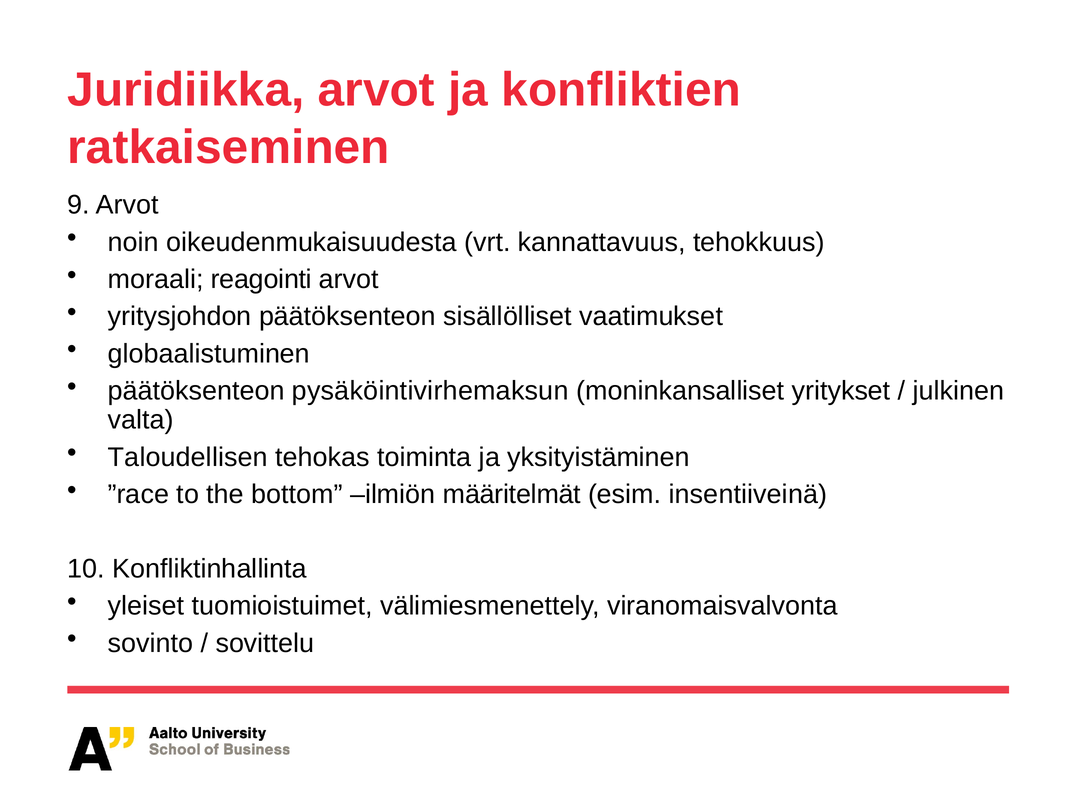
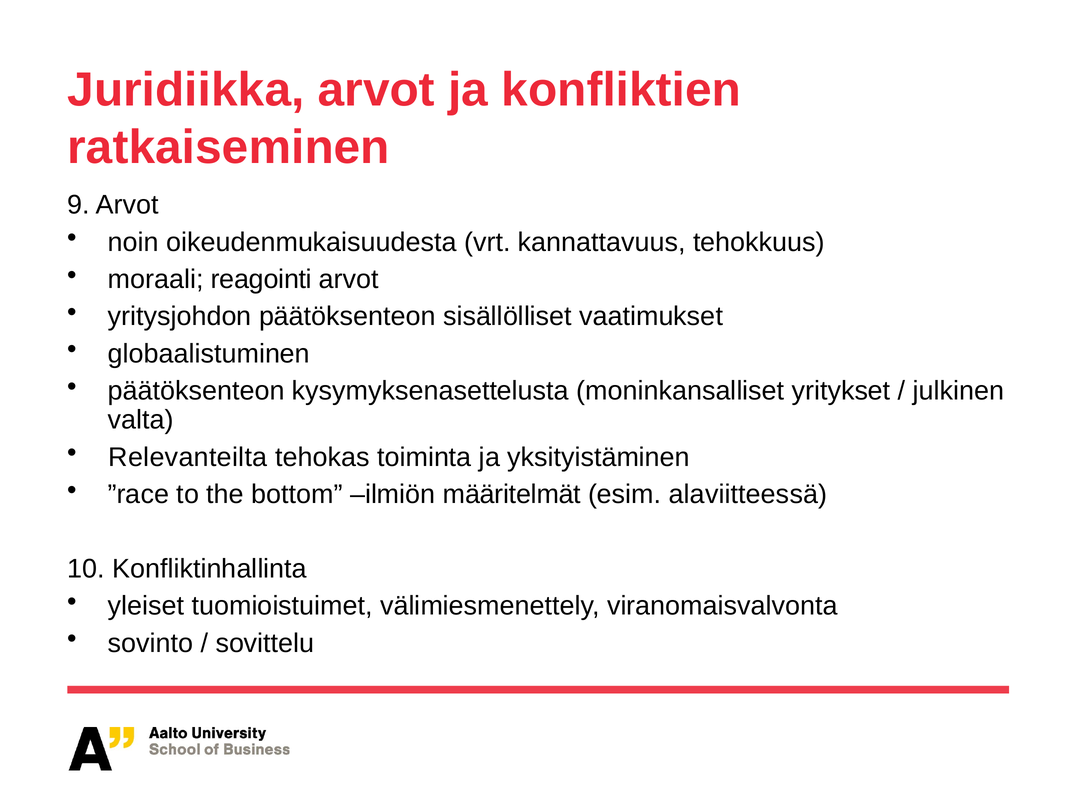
pysäköintivirhemaksun: pysäköintivirhemaksun -> kysymyksenasettelusta (430, 391)
Taloudellisen: Taloudellisen -> Relevanteilta (188, 457)
insentiiveinä: insentiiveinä -> alaviitteessä (748, 494)
